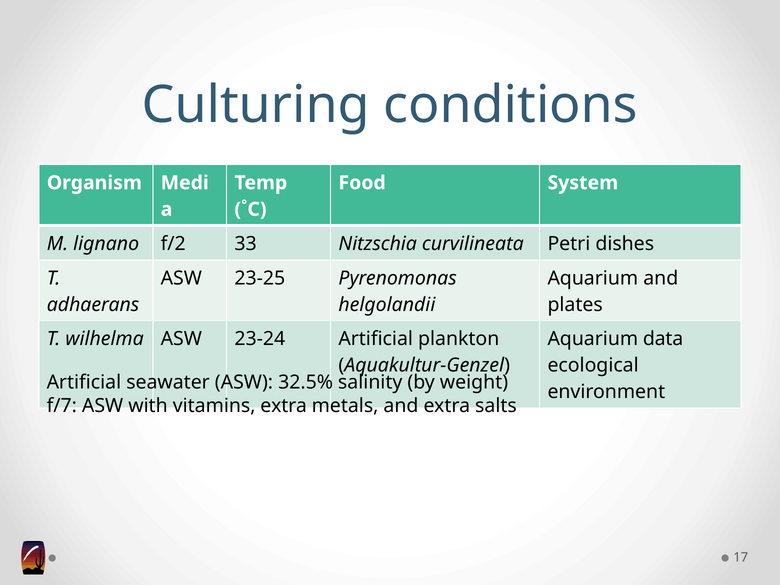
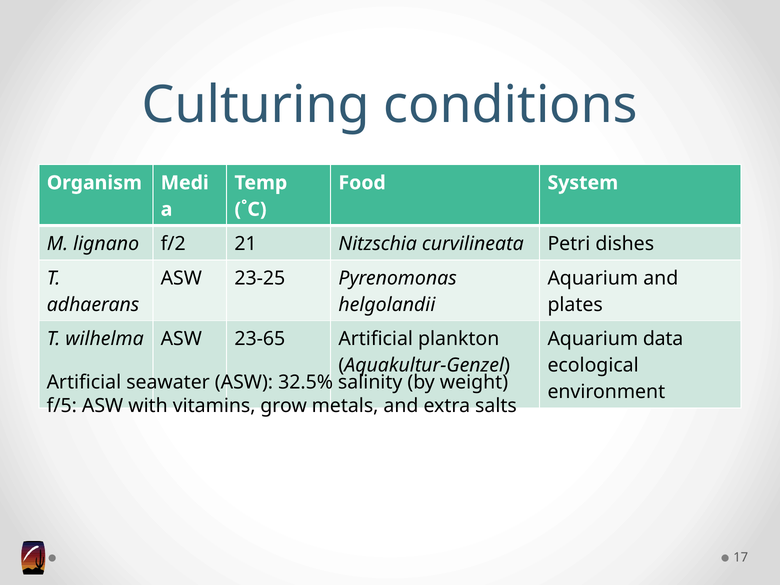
33: 33 -> 21 (246, 244)
23-24: 23-24 -> 23-65 (260, 339)
f/7: f/7 -> f/5 (62, 406)
vitamins extra: extra -> grow (284, 406)
